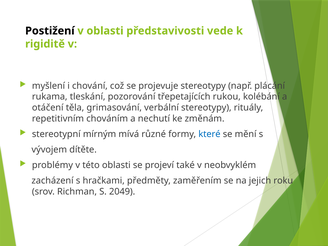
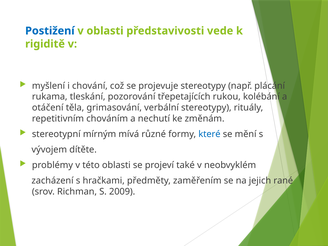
Postižení colour: black -> blue (50, 31)
roku: roku -> rané (283, 181)
2049: 2049 -> 2009 (122, 192)
